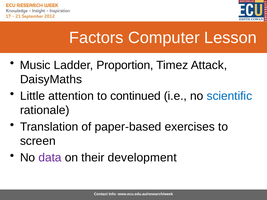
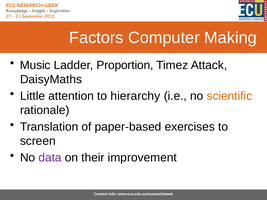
Lesson: Lesson -> Making (230, 38)
continued: continued -> hierarchy (135, 96)
scientific colour: blue -> orange (229, 96)
development: development -> improvement (142, 158)
